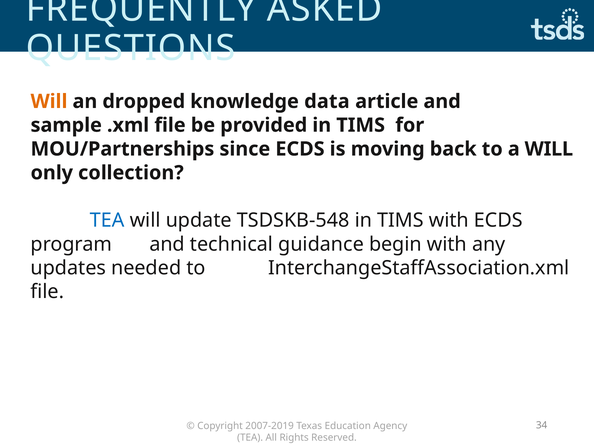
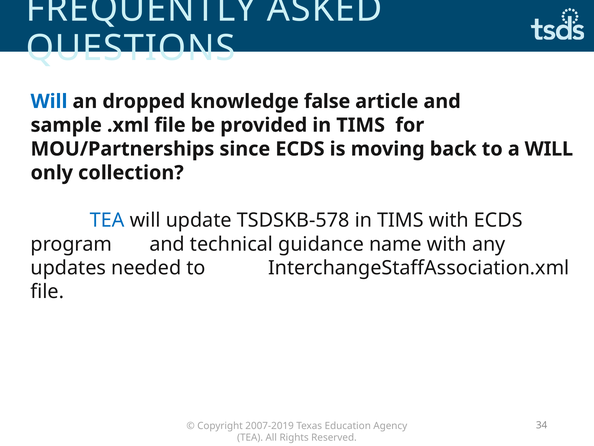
Will colour: orange -> blue (49, 101)
data: data -> false (327, 101)
TSDSKB-548: TSDSKB-548 -> TSDSKB-578 (293, 220)
begin: begin -> name (395, 244)
